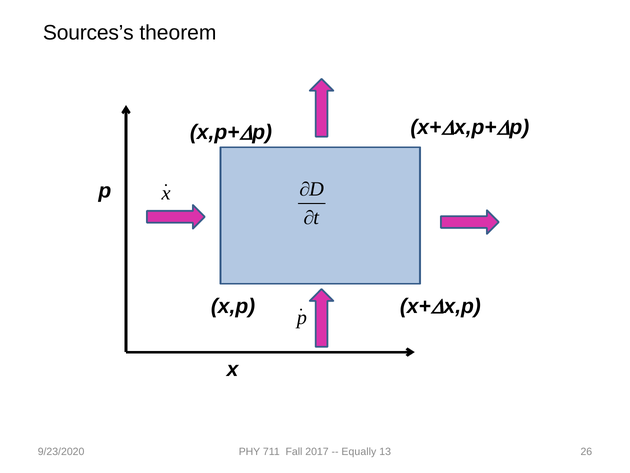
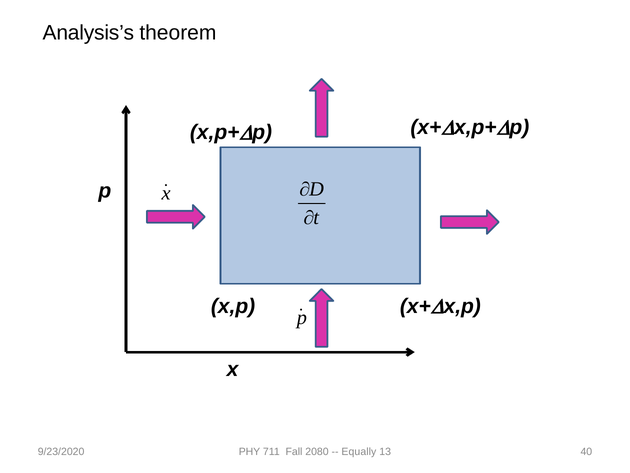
Sources’s: Sources’s -> Analysis’s (88, 33)
2017: 2017 -> 2080 (317, 451)
26: 26 -> 40 (586, 451)
